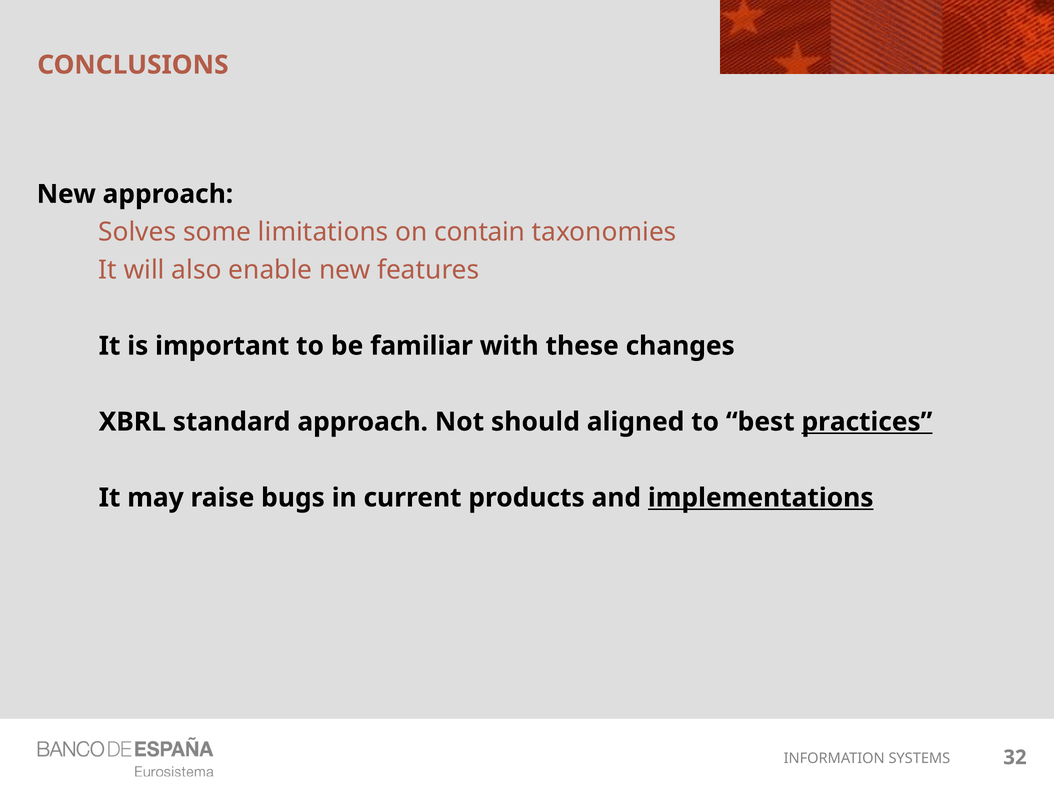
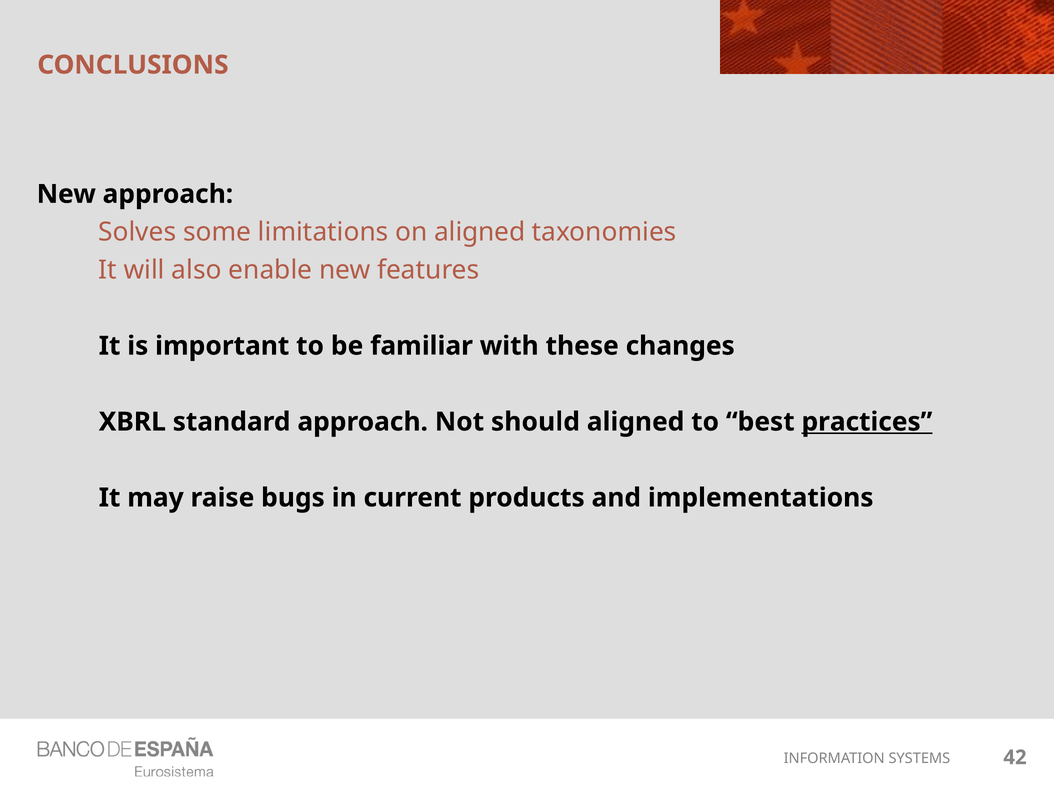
on contain: contain -> aligned (480, 232)
implementations underline: present -> none (761, 497)
32: 32 -> 42 (1015, 757)
